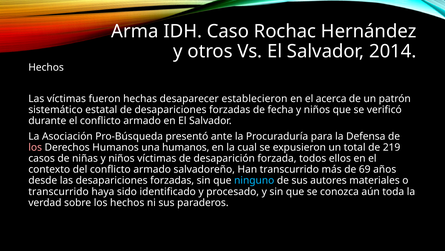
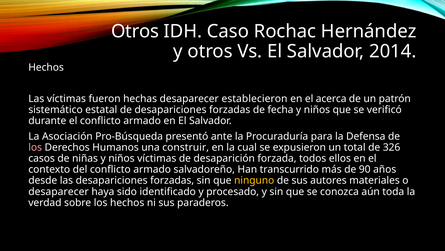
Arma: Arma -> Otros (135, 31)
una humanos: humanos -> construir (186, 147)
219: 219 -> 326 (392, 147)
69: 69 -> 90 (365, 169)
ninguno colour: light blue -> yellow (254, 180)
transcurrido: transcurrido -> desaparecer (59, 191)
